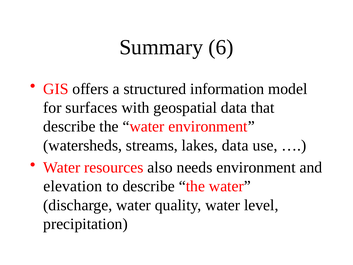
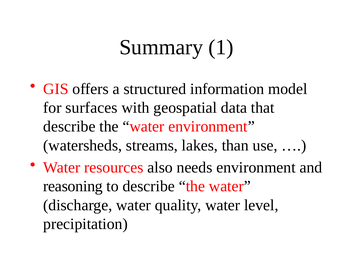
6: 6 -> 1 (221, 47)
lakes data: data -> than (235, 145)
elevation: elevation -> reasoning (73, 186)
